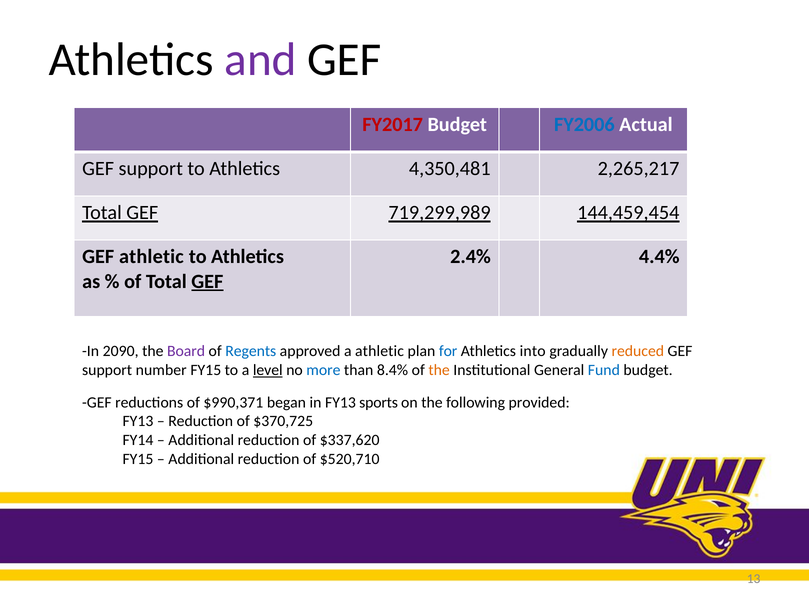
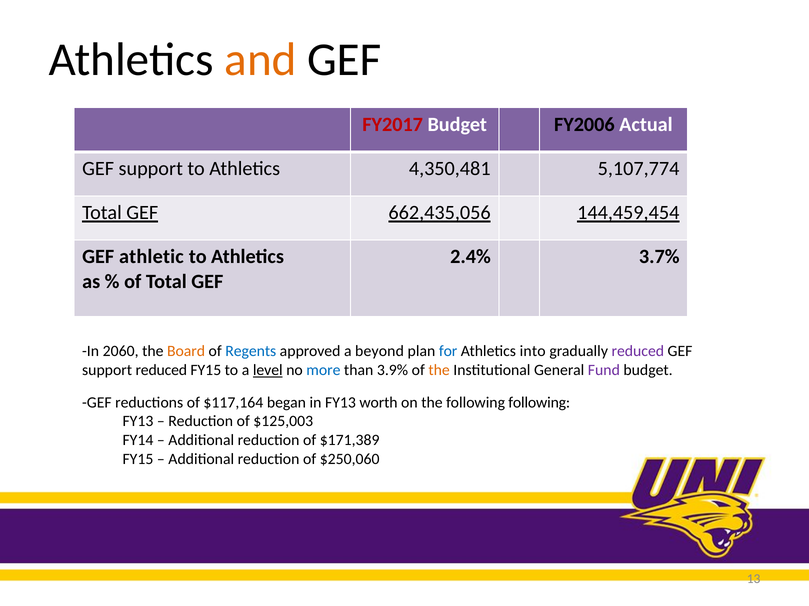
and colour: purple -> orange (261, 60)
FY2006 colour: blue -> black (584, 125)
2,265,217: 2,265,217 -> 5,107,774 (639, 169)
719,299,989: 719,299,989 -> 662,435,056 (440, 213)
4.4%: 4.4% -> 3.7% (659, 257)
GEF underline: present -> none (207, 282)
2090: 2090 -> 2060 (121, 352)
Board colour: purple -> orange (186, 352)
a athletic: athletic -> beyond (380, 352)
reduced colour: orange -> purple (638, 352)
support number: number -> reduced (161, 370)
8.4%: 8.4% -> 3.9% (393, 370)
Fund colour: blue -> purple (604, 370)
$990,371: $990,371 -> $117,164 (233, 403)
sports: sports -> worth (379, 403)
following provided: provided -> following (539, 403)
$370,725: $370,725 -> $125,003 (283, 422)
$337,620: $337,620 -> $171,389 (350, 441)
$520,710: $520,710 -> $250,060 (350, 460)
